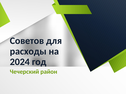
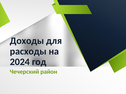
Советов: Советов -> Доходы (27, 41)
